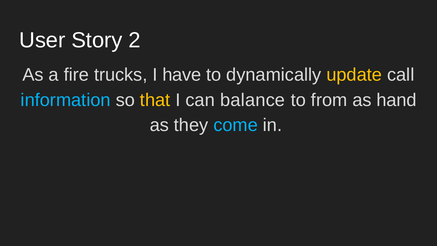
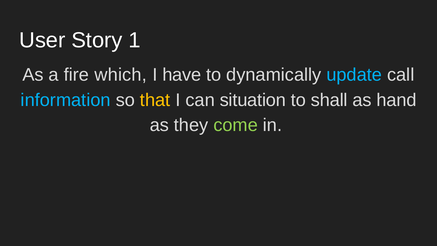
2: 2 -> 1 (134, 40)
trucks: trucks -> which (121, 75)
update colour: yellow -> light blue (354, 75)
balance: balance -> situation (253, 100)
from: from -> shall (329, 100)
come colour: light blue -> light green (236, 125)
